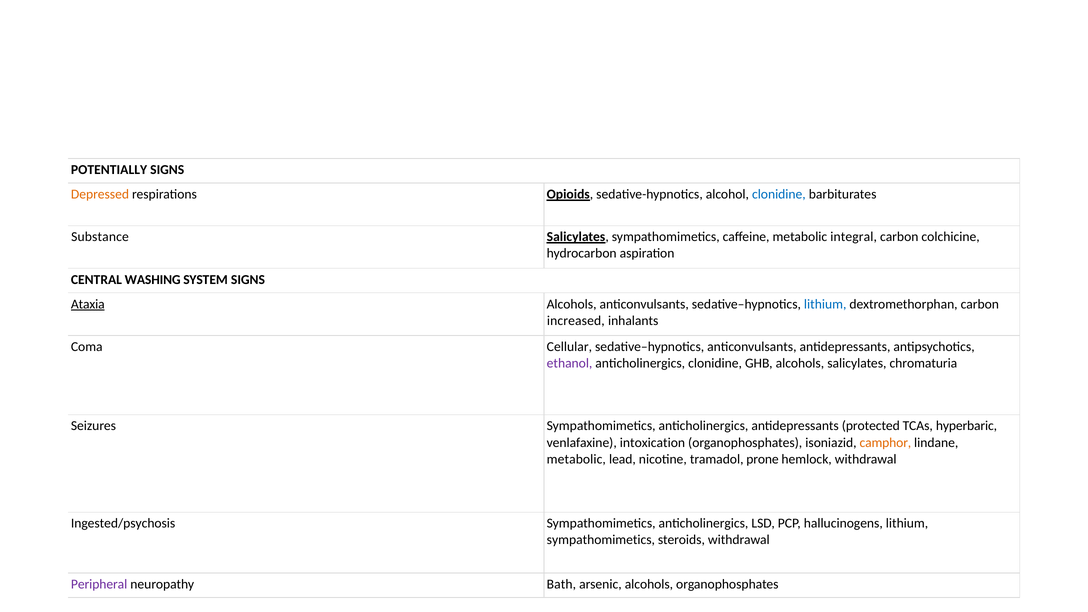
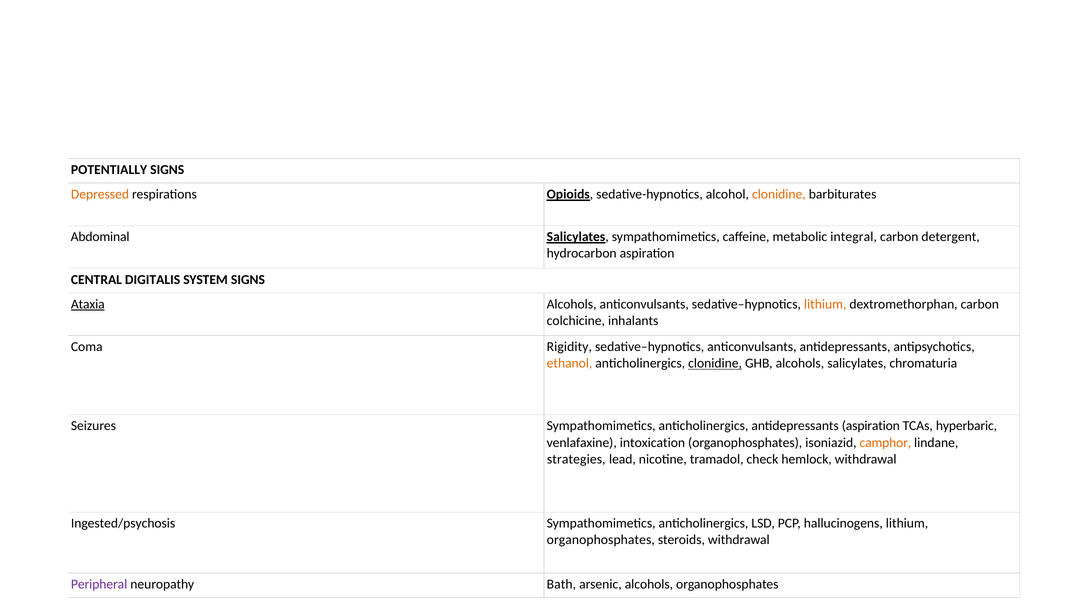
clonidine colour: blue -> orange (779, 194)
Substance: Substance -> Abdominal (100, 237)
colchicine: colchicine -> detergent (951, 237)
WASHING: WASHING -> DIGITALIS (153, 280)
lithium colour: blue -> orange (825, 304)
increased: increased -> colchicine (576, 321)
Cellular: Cellular -> Rigidity (569, 347)
ethanol colour: purple -> orange (570, 363)
clonidine underline: none -> present (715, 363)
antidepressants protected: protected -> aspiration (871, 426)
metabolic: metabolic -> strategies (576, 459)
prone: prone -> check (762, 459)
sympathomimetics: sympathomimetics -> organophosphates (601, 540)
